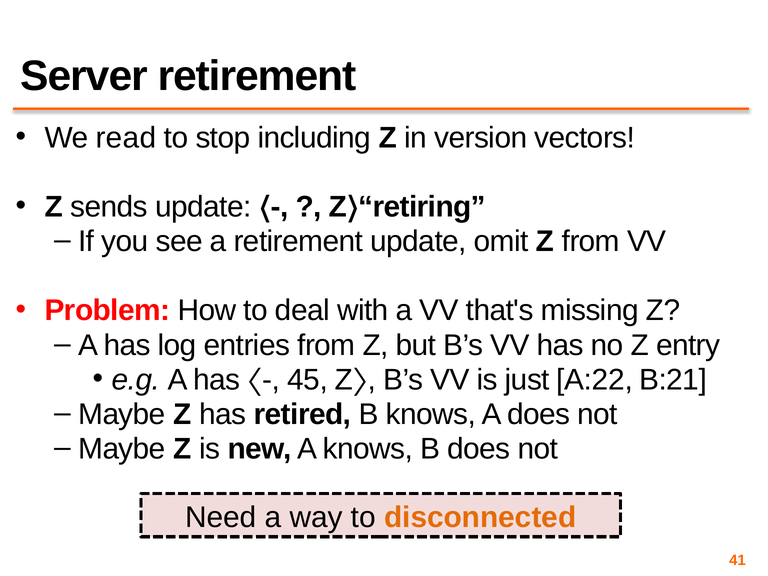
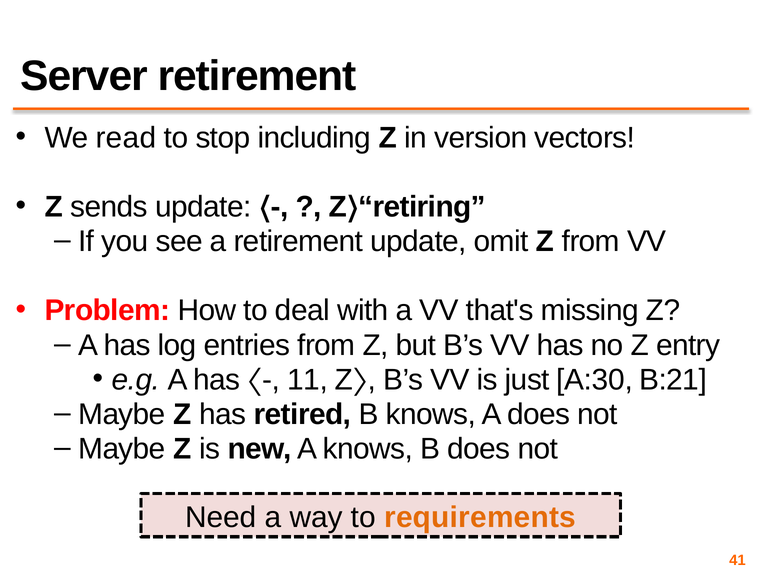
45: 45 -> 11 (308, 380)
A:22: A:22 -> A:30 (595, 380)
disconnected: disconnected -> requirements (480, 517)
